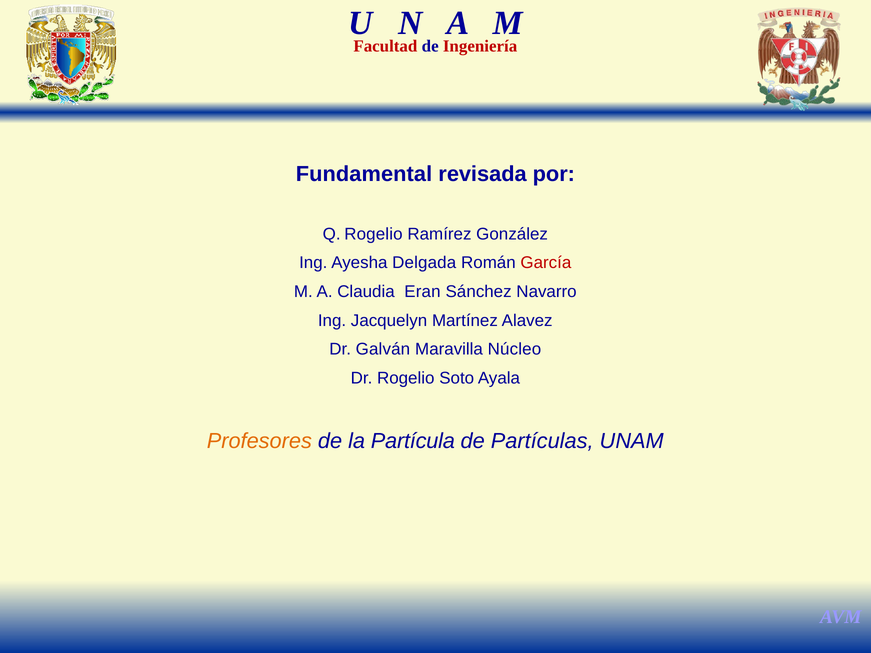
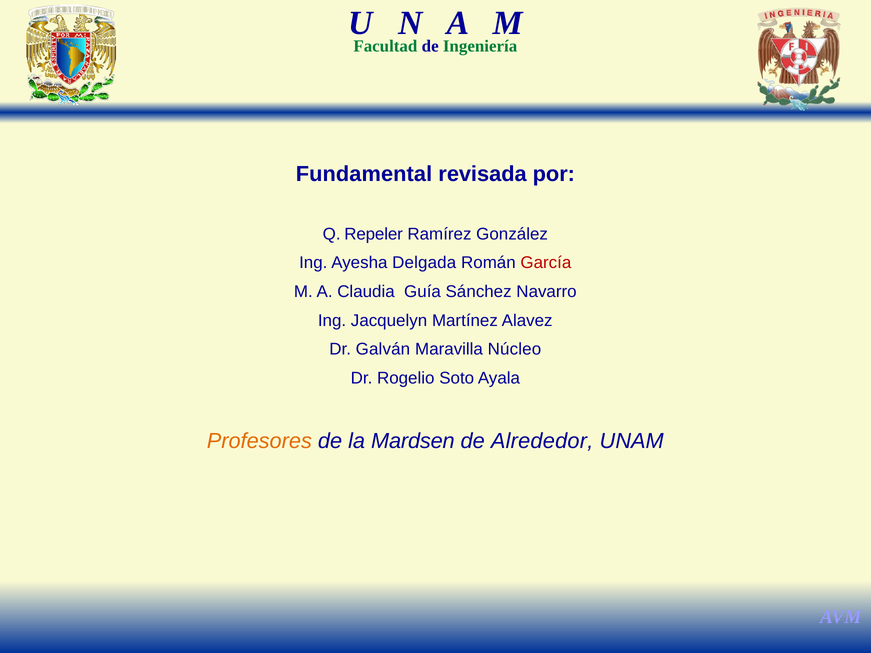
Facultad colour: red -> green (385, 46)
Ingeniería colour: red -> green (480, 46)
Q Rogelio: Rogelio -> Repeler (374, 234)
Eran: Eran -> Guía (423, 292)
Partícula: Partícula -> Mardsen (413, 441)
Partículas: Partículas -> Alrededor (542, 441)
